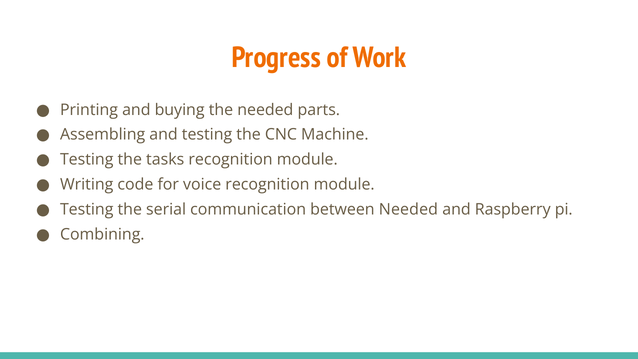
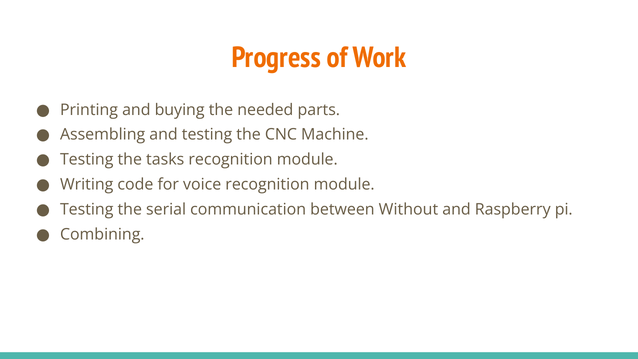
between Needed: Needed -> Without (408, 209)
